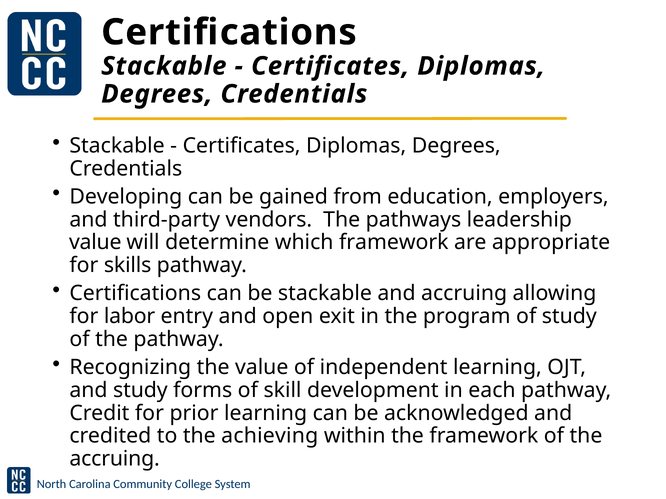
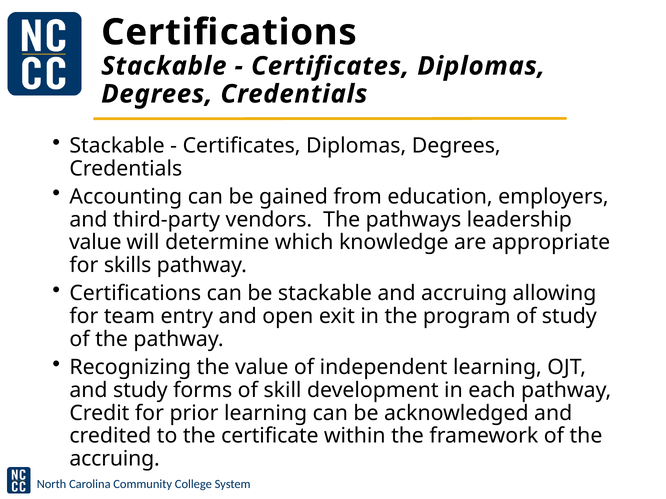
Developing: Developing -> Accounting (126, 197)
which framework: framework -> knowledge (394, 243)
labor: labor -> team (130, 317)
achieving: achieving -> certificate (270, 436)
